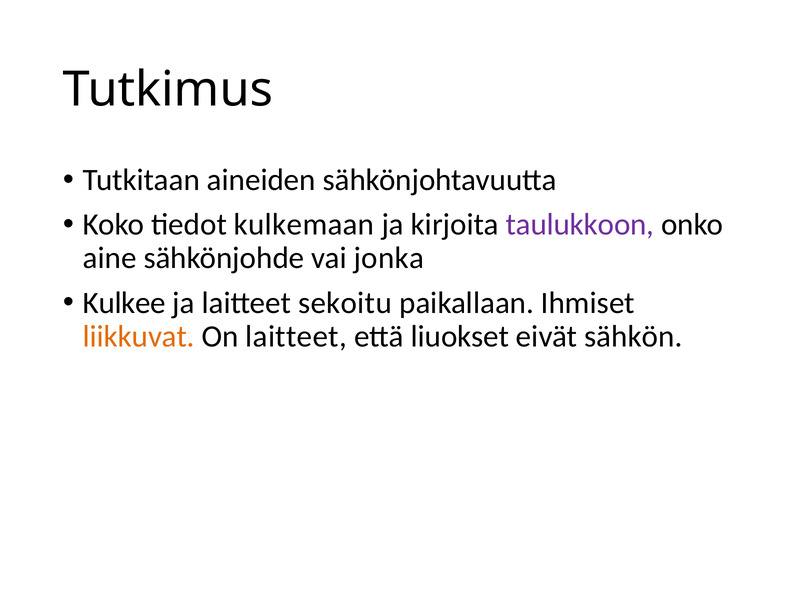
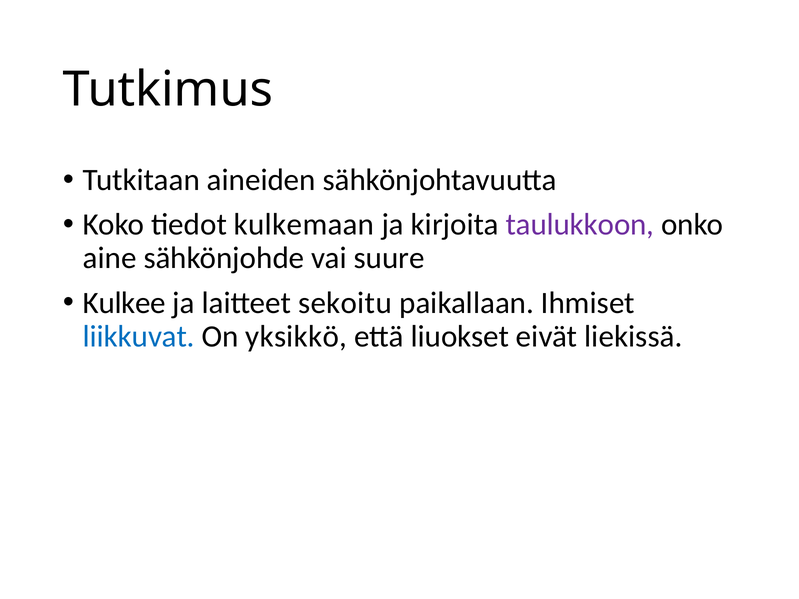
jonka: jonka -> suure (389, 258)
liikkuvat colour: orange -> blue (139, 337)
On laitteet: laitteet -> yksikkö (296, 337)
sähkön: sähkön -> liekissä (633, 337)
